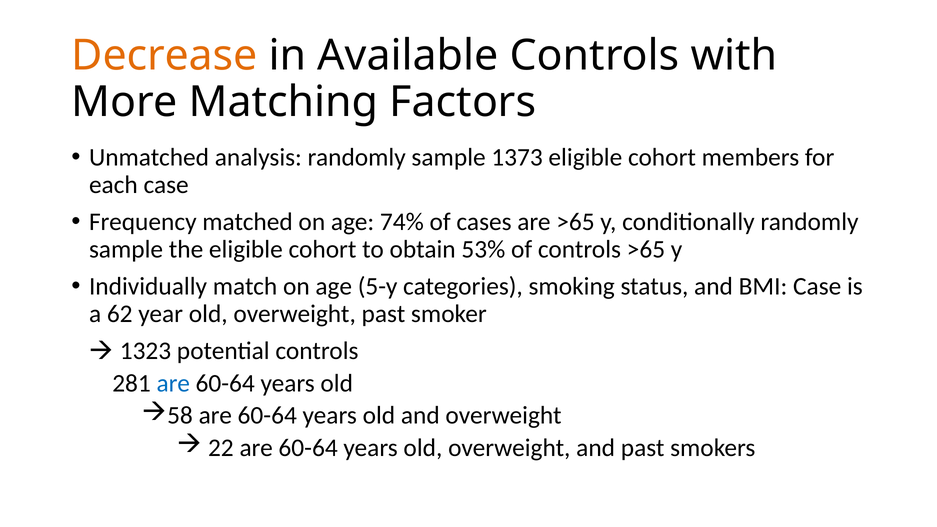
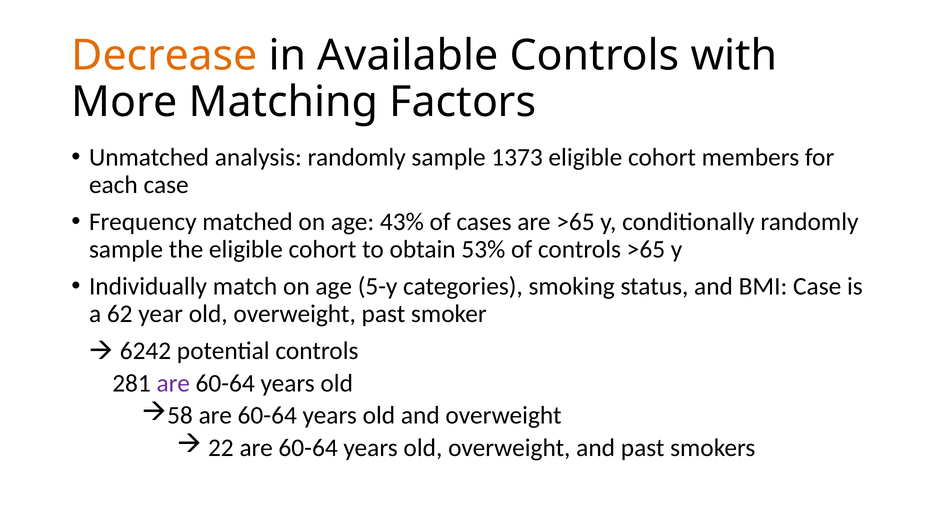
74%: 74% -> 43% (402, 222)
1323: 1323 -> 6242 (145, 351)
are colour: blue -> purple (173, 383)
